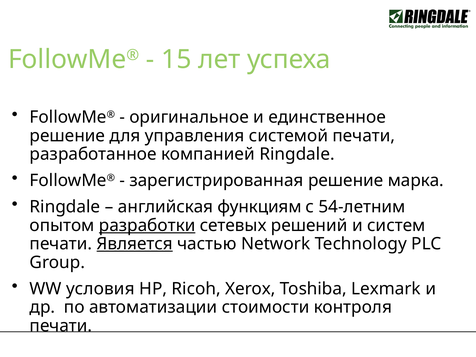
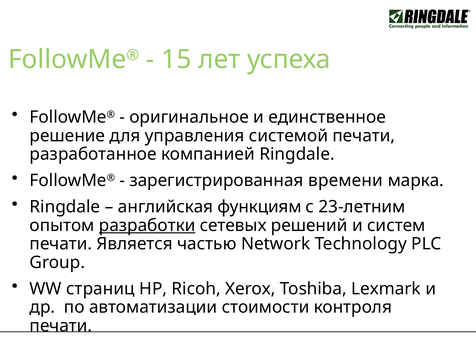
зарегистрированная решение: решение -> времени (346, 181)
54-летним: 54-летним -> 23-летним (362, 207)
Является underline: present -> none (135, 244)
условия: условия -> страниц (100, 289)
